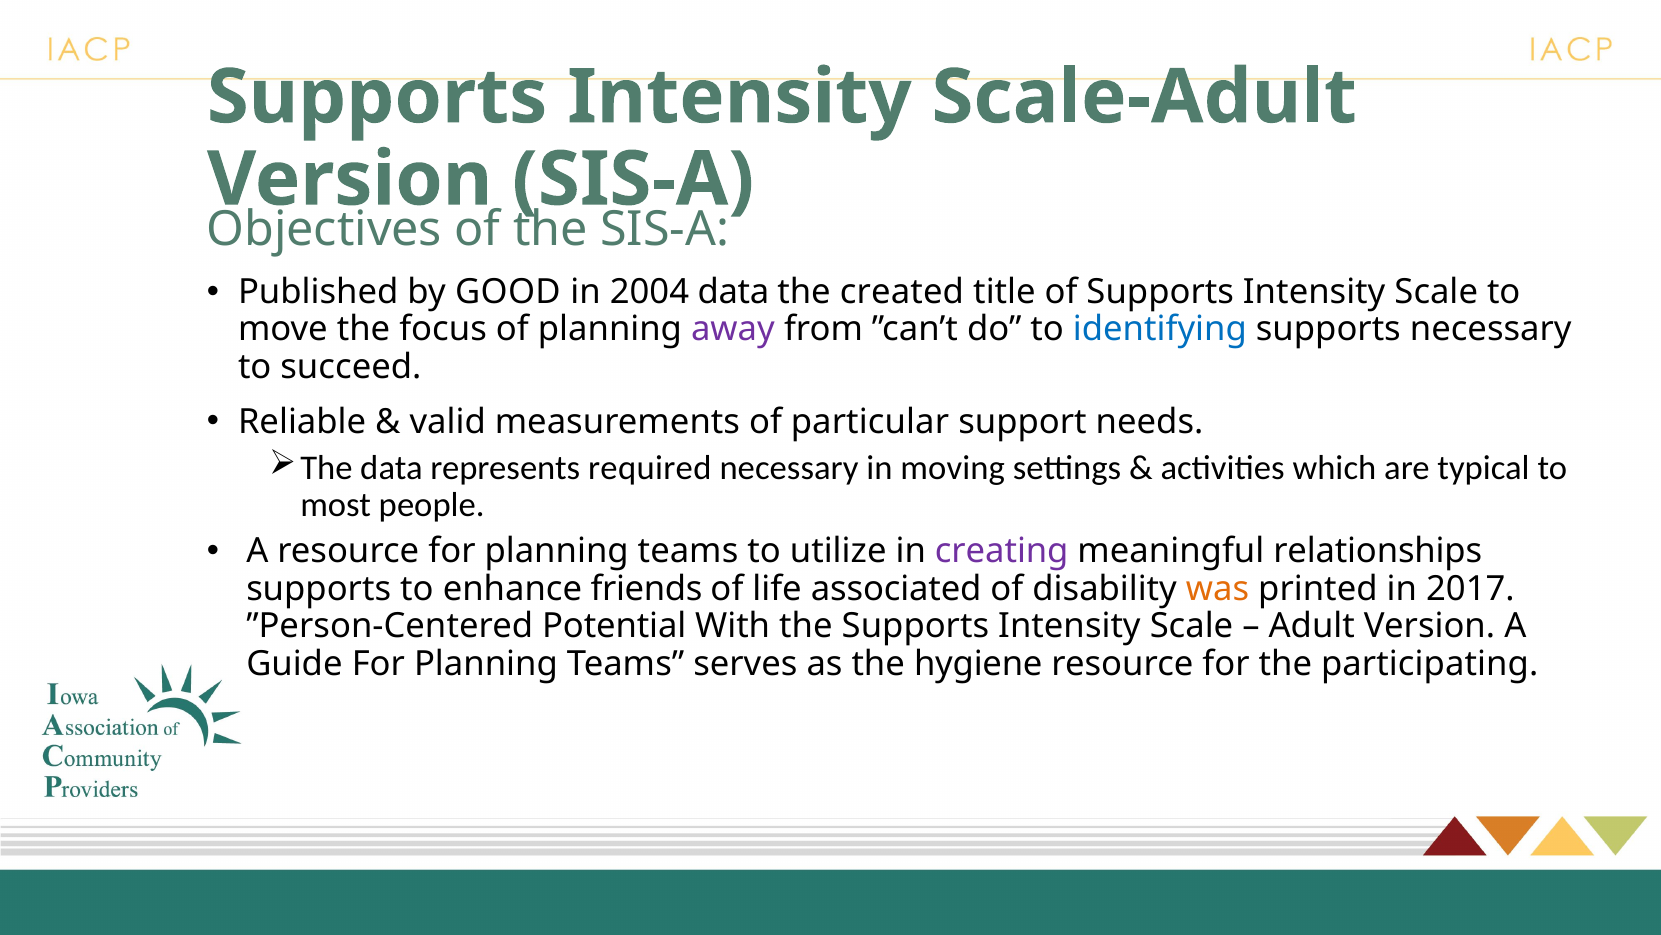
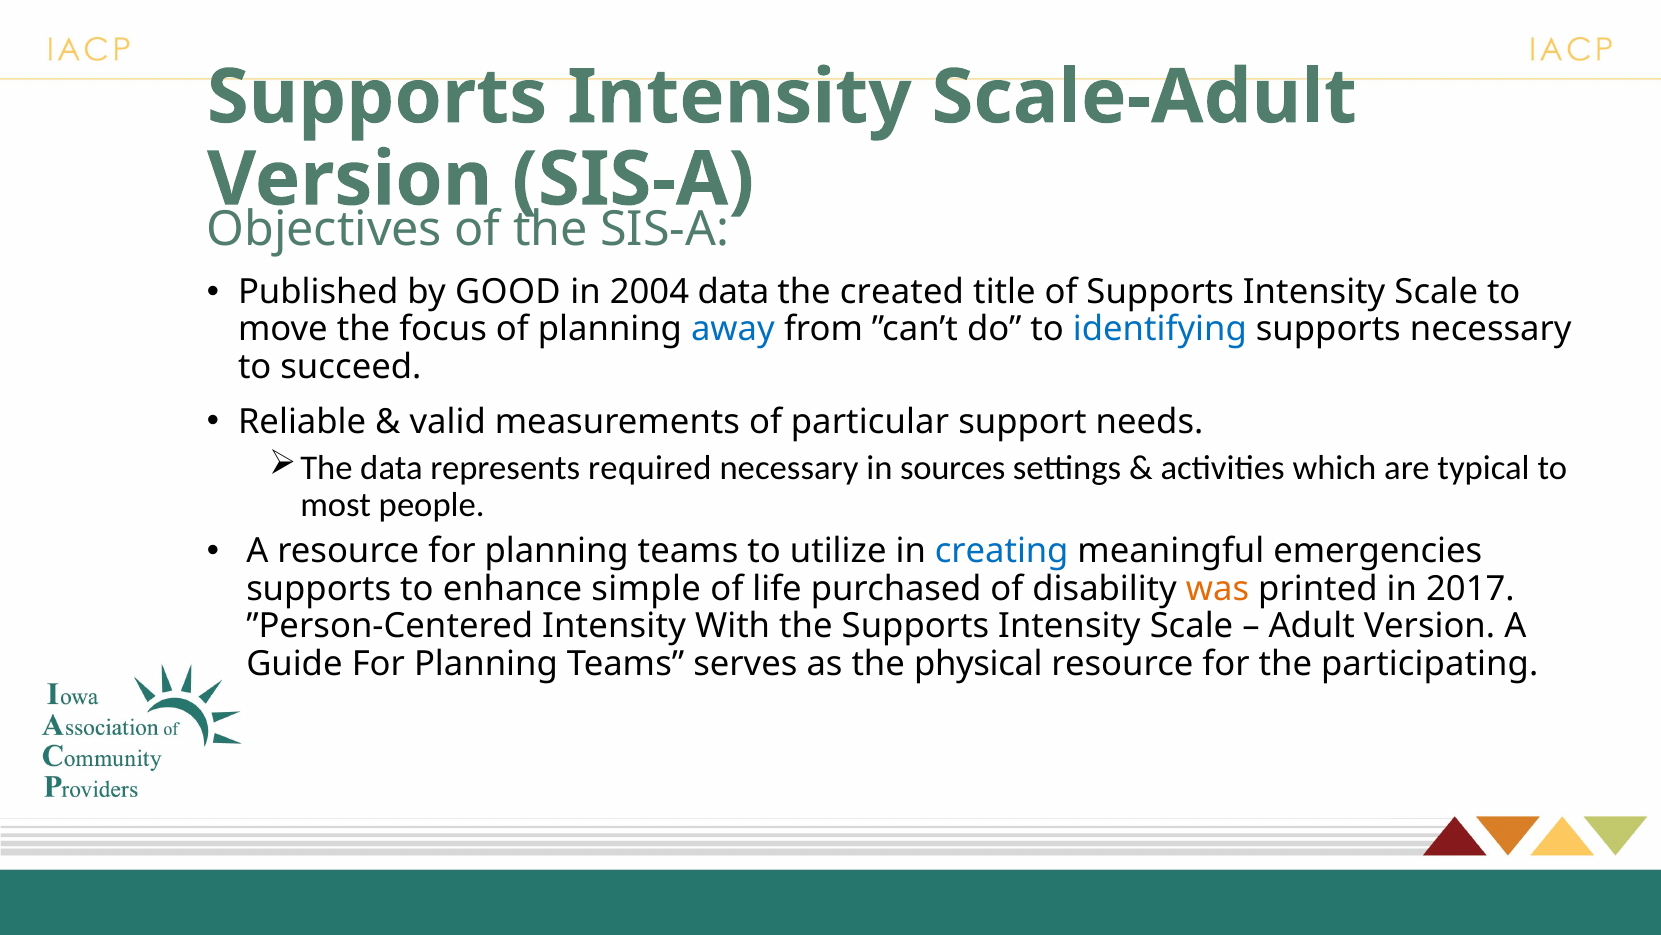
away colour: purple -> blue (733, 329)
moving: moving -> sources (953, 467)
creating colour: purple -> blue (1002, 551)
relationships: relationships -> emergencies (1378, 551)
friends: friends -> simple (646, 588)
associated: associated -> purchased (896, 588)
”Person-Centered Potential: Potential -> Intensity (614, 626)
hygiene: hygiene -> physical (978, 663)
